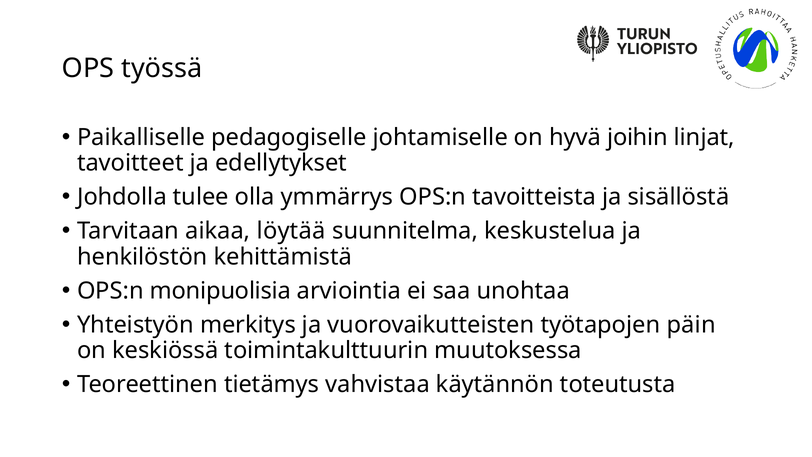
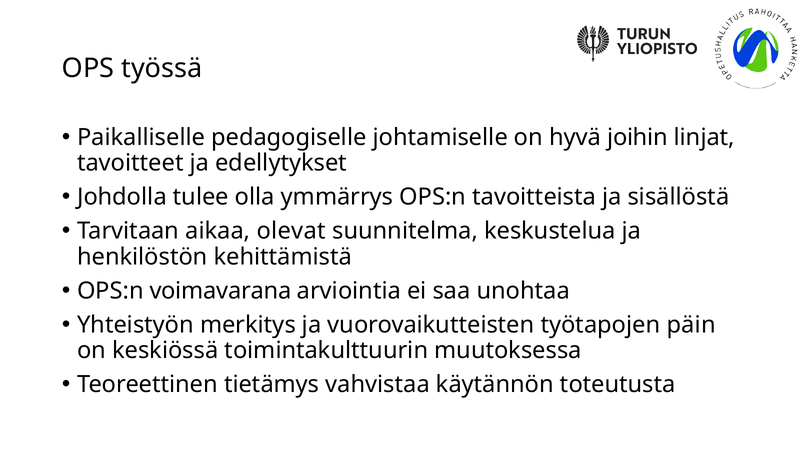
löytää: löytää -> olevat (291, 231)
monipuolisia: monipuolisia -> voimavarana (220, 291)
